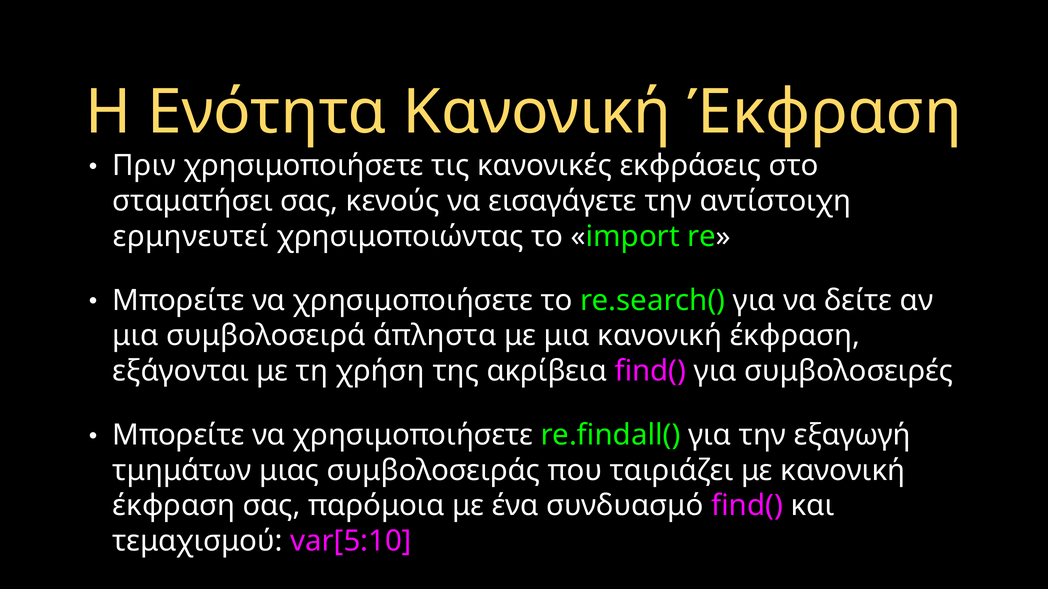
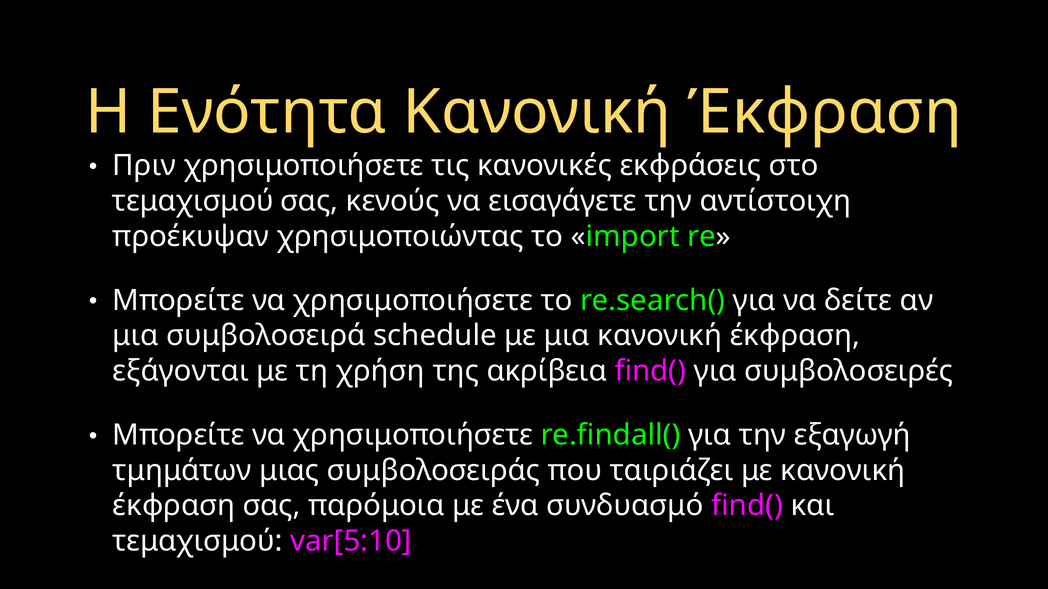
σταματήσει: σταματήσει -> τεμαχισμού (193, 201)
ερμηνευτεί: ερμηνευτεί -> προέκυψαν (191, 237)
άπληστα: άπληστα -> schedule (435, 336)
